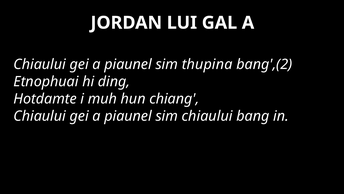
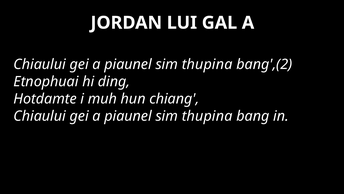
chiaului: chiaului -> thupina (207, 116)
